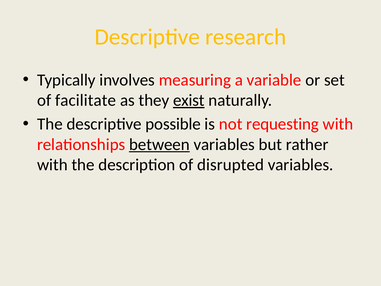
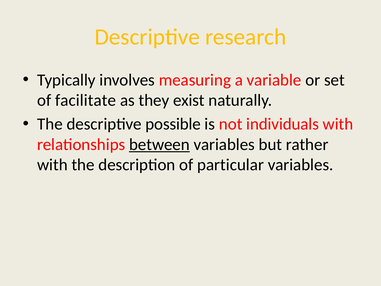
exist underline: present -> none (189, 100)
requesting: requesting -> individuals (283, 124)
disrupted: disrupted -> particular (231, 165)
